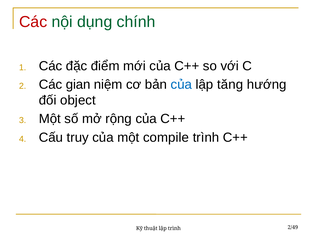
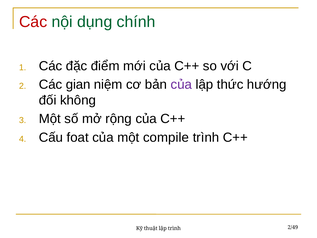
của colour: blue -> purple (181, 84)
tăng: tăng -> thức (230, 84)
object: object -> không (78, 100)
truy: truy -> foat (78, 137)
